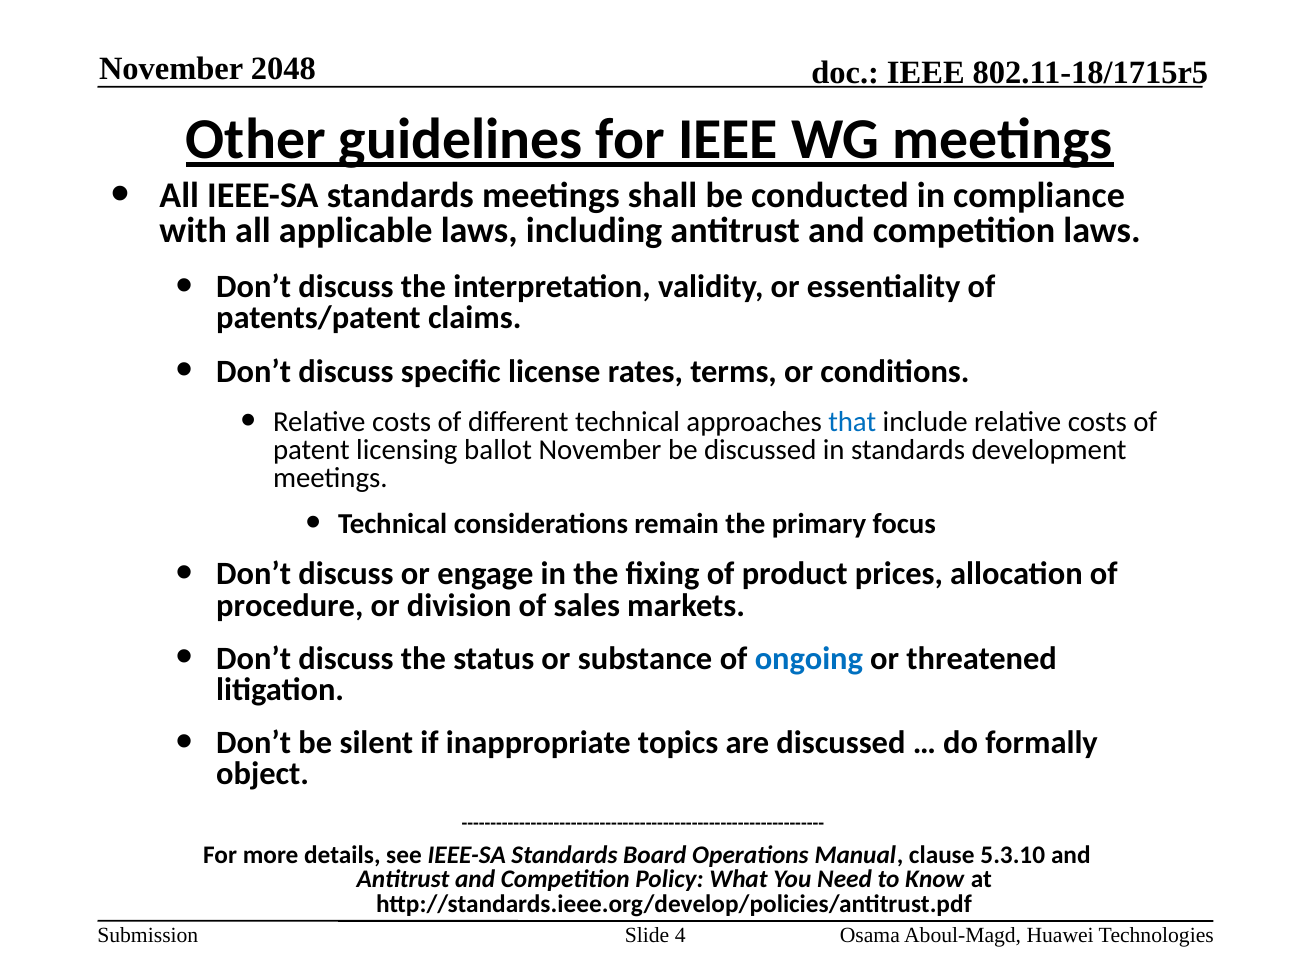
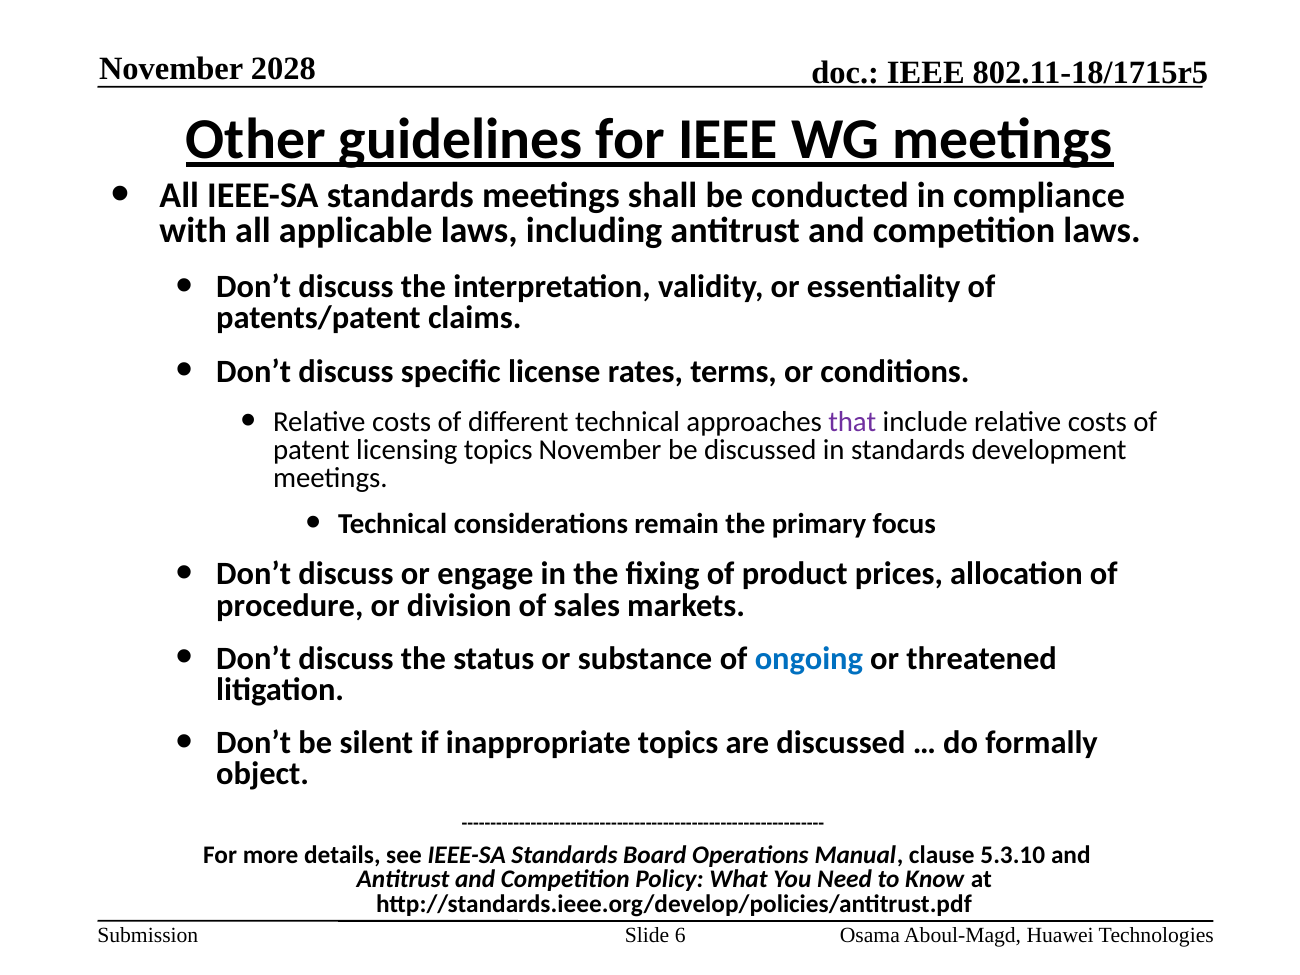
2048: 2048 -> 2028 (283, 69)
that colour: blue -> purple (852, 422)
licensing ballot: ballot -> topics (498, 450)
4: 4 -> 6 (680, 935)
